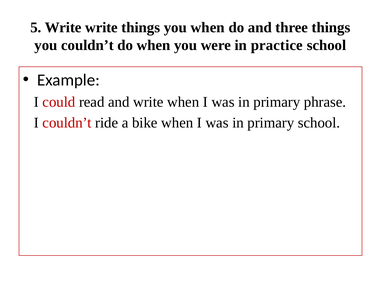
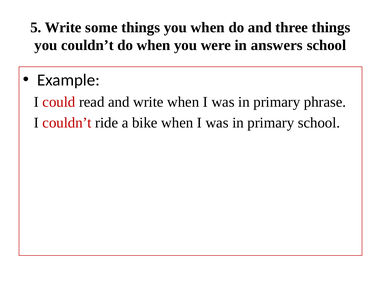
Write write: write -> some (101, 27)
practice: practice -> answers (277, 45)
